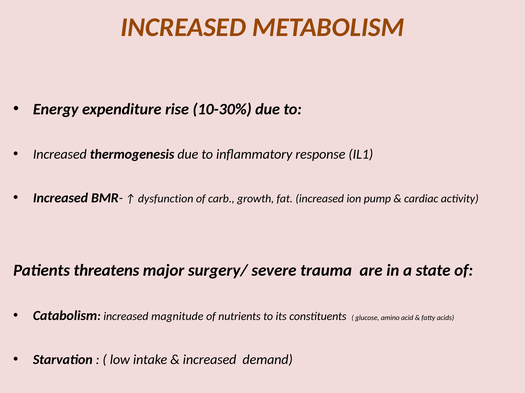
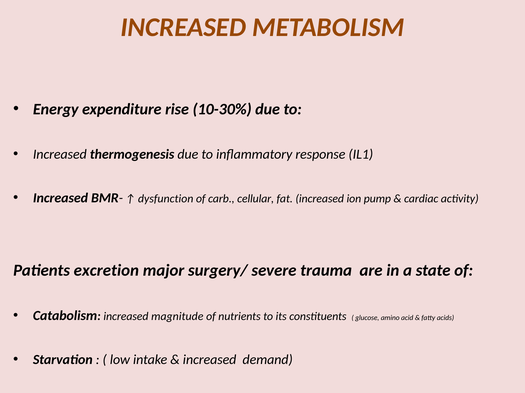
growth: growth -> cellular (256, 199)
threatens: threatens -> excretion (106, 271)
